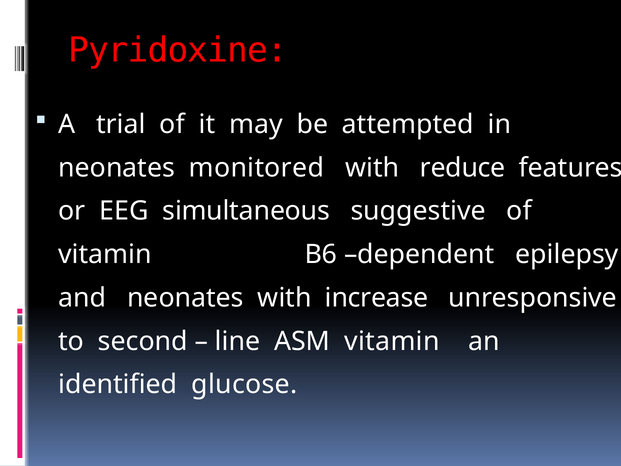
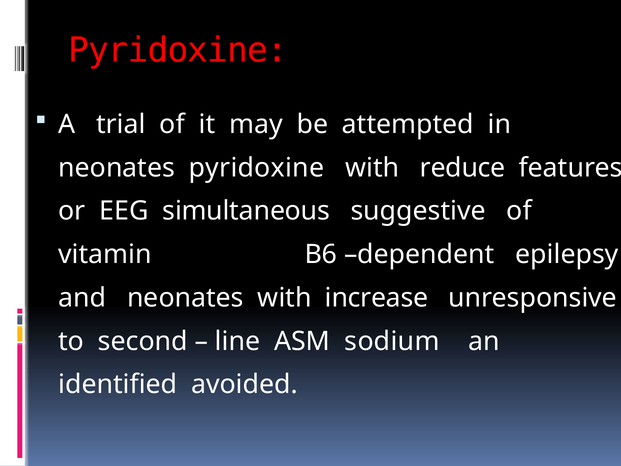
neonates monitored: monitored -> pyridoxine (256, 168)
ASM vitamin: vitamin -> sodium (392, 341)
glucose: glucose -> avoided (245, 384)
